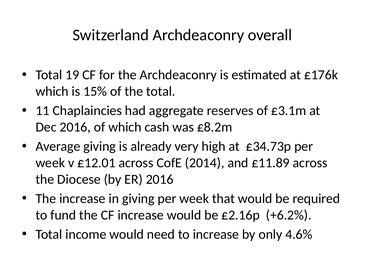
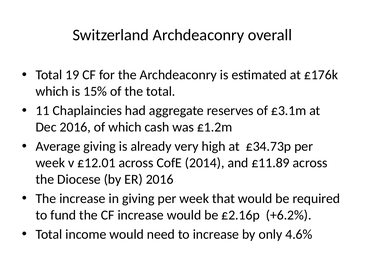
£8.2m: £8.2m -> £1.2m (215, 127)
